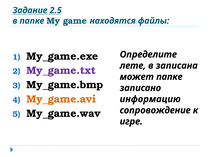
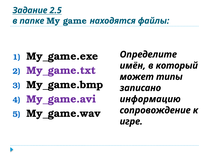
лете: лете -> имён (133, 66)
записана: записана -> который (177, 66)
может папке: папке -> типы (169, 77)
My_game.avi colour: orange -> purple (61, 99)
